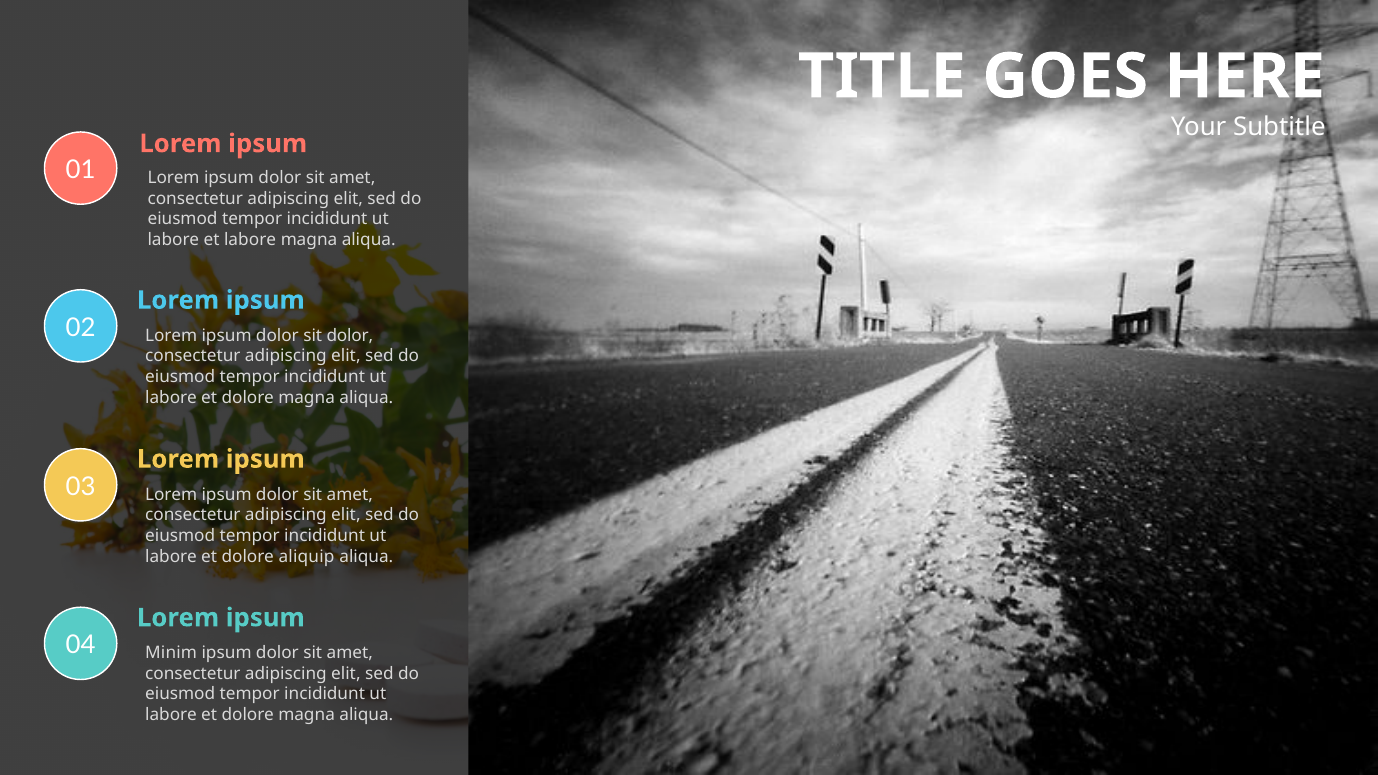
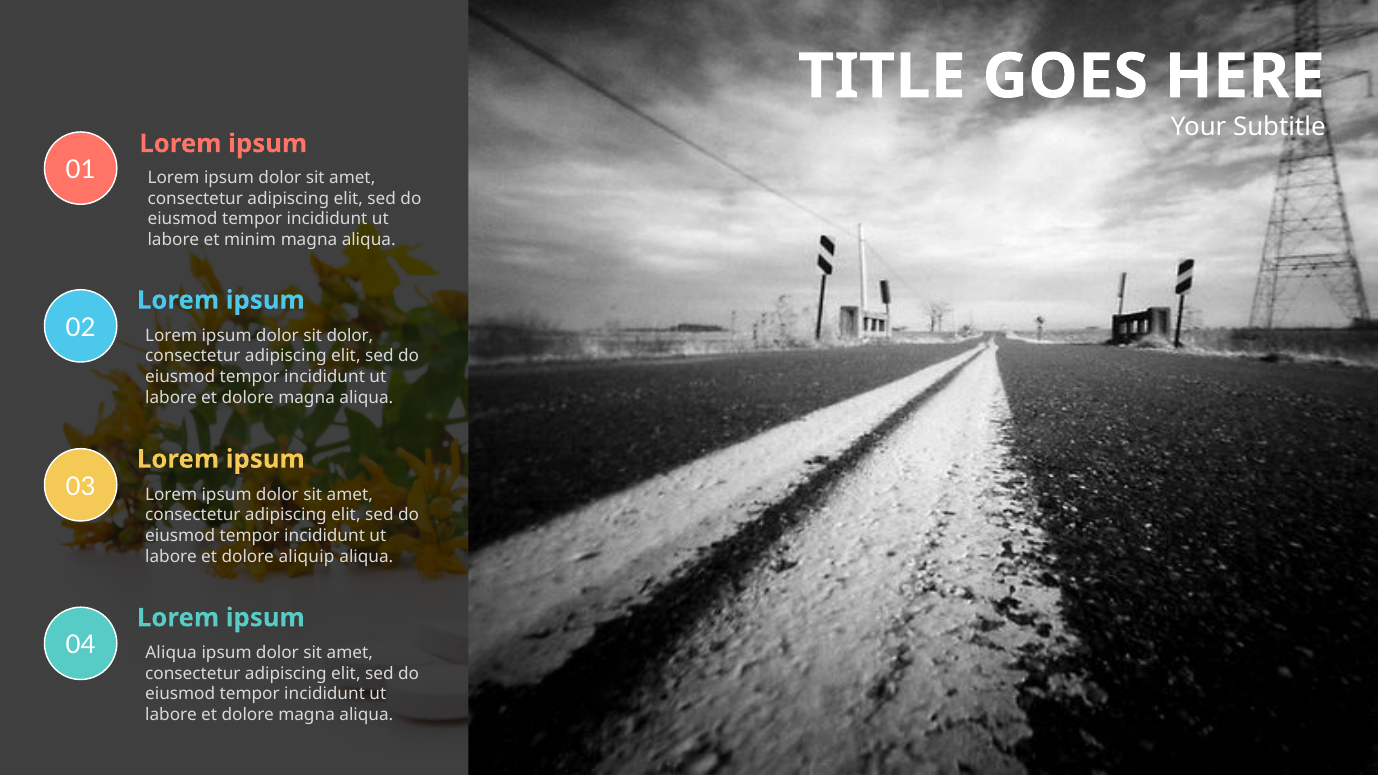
et labore: labore -> minim (250, 240)
Minim: Minim -> Aliqua (171, 653)
